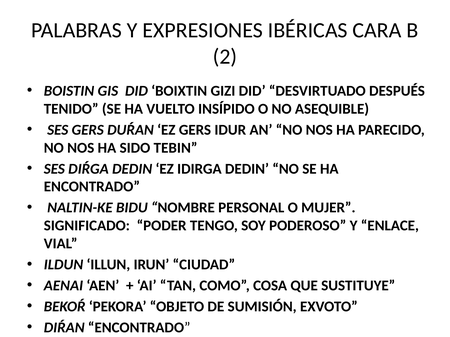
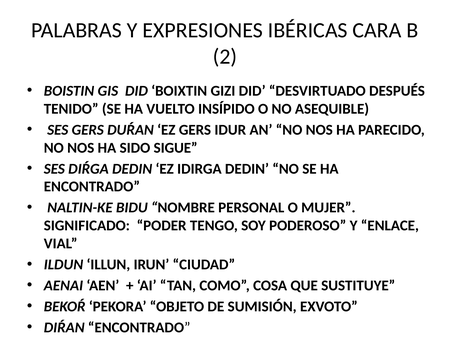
TEBIN: TEBIN -> SIGUE (176, 148)
